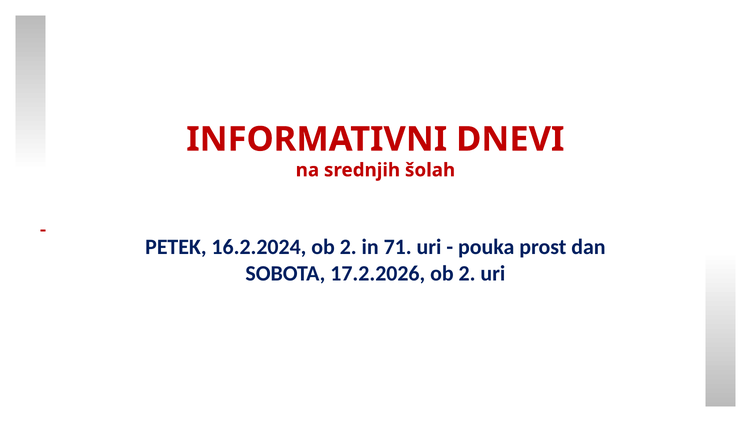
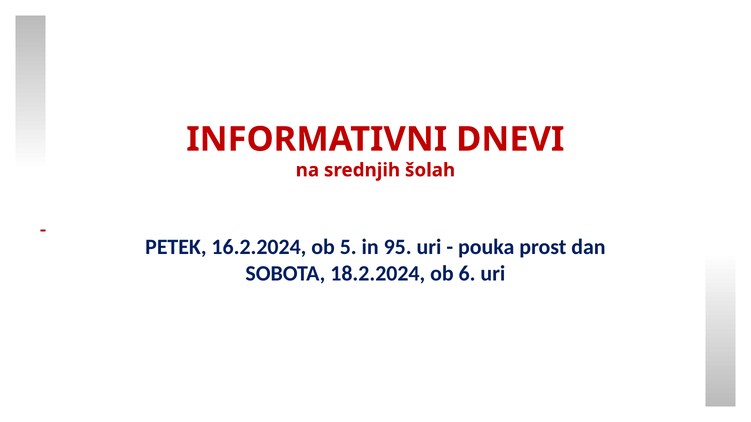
16.2.2024 ob 2: 2 -> 5 (348, 248)
71: 71 -> 95 (398, 248)
17.2.2026: 17.2.2026 -> 18.2.2024 (378, 274)
2: 2 -> 6 (467, 274)
